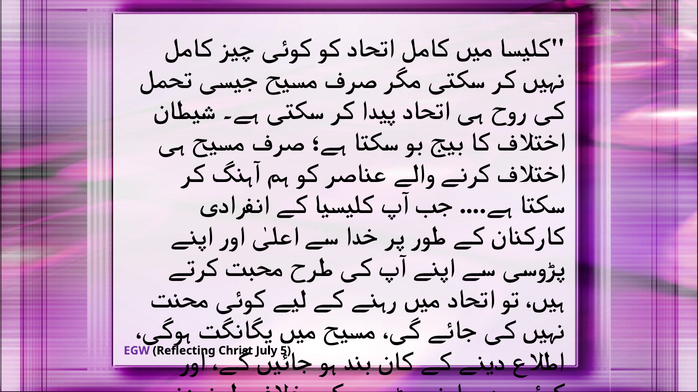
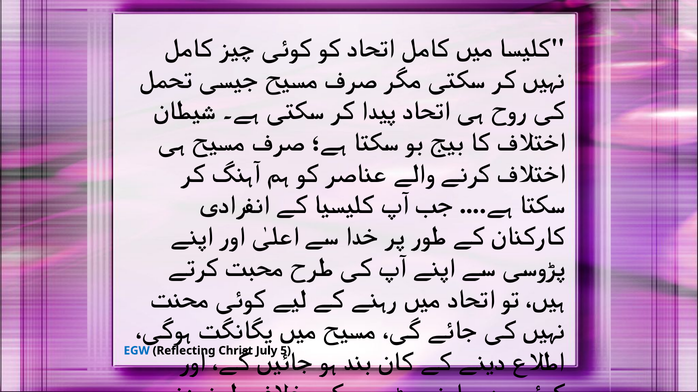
EGW colour: purple -> blue (137, 351)
